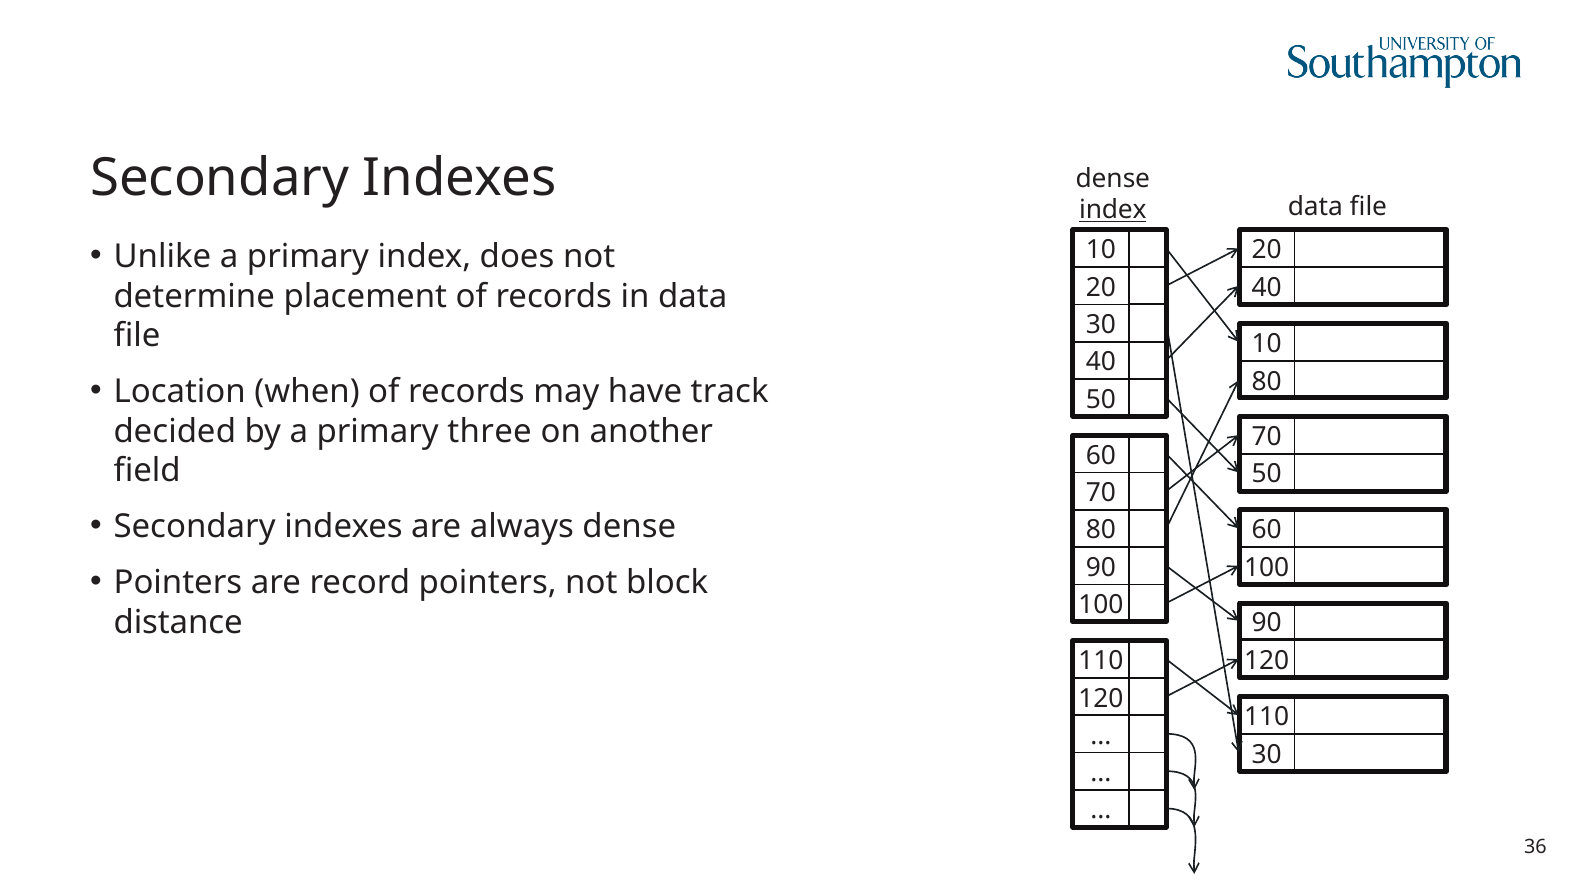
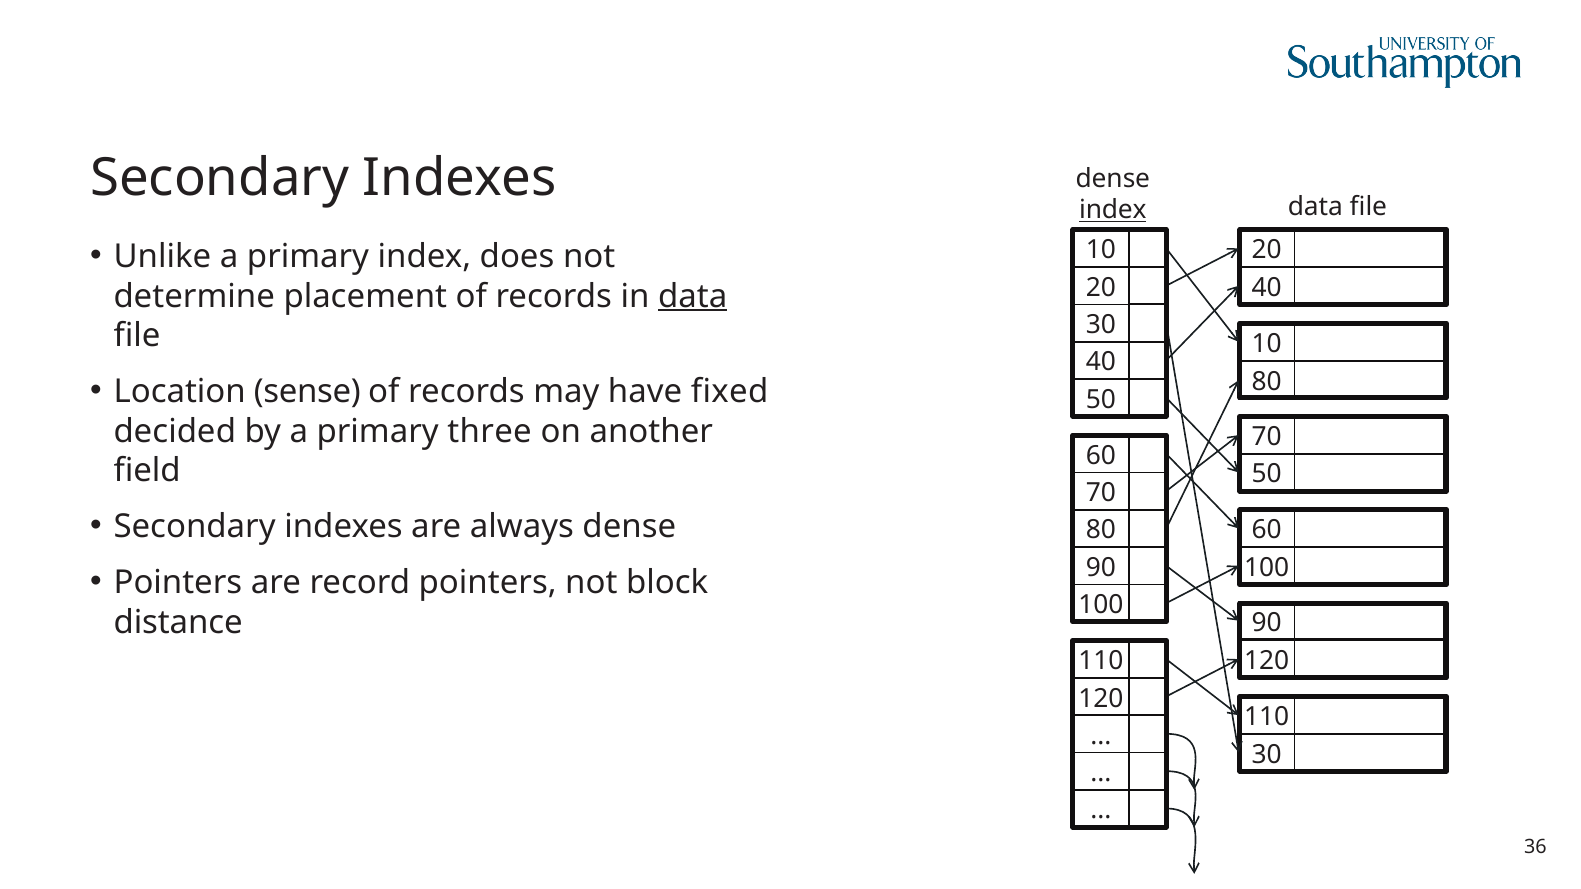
data underline: none -> present (693, 296)
when: when -> sense (307, 392)
track: track -> fixed (730, 392)
